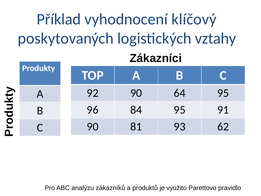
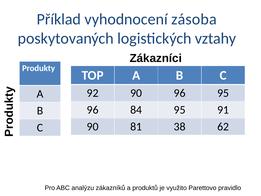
klíčový: klíčový -> zásoba (194, 19)
90 64: 64 -> 96 (180, 93)
93: 93 -> 38 (180, 126)
